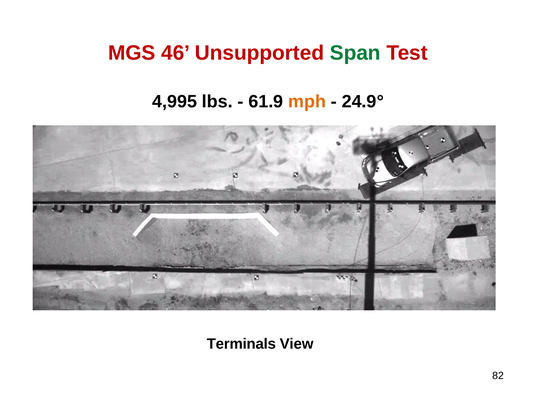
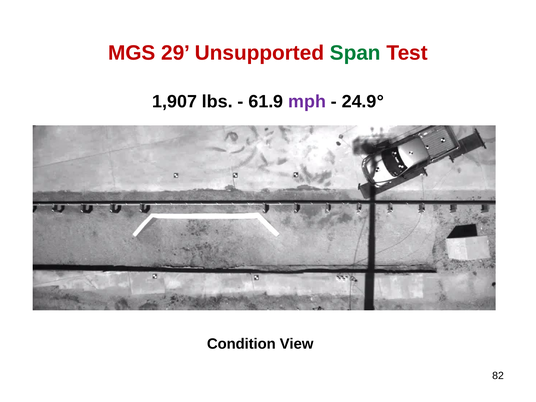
46: 46 -> 29 (176, 53)
4,995: 4,995 -> 1,907 (175, 102)
mph colour: orange -> purple (307, 102)
Terminals: Terminals -> Condition (241, 344)
